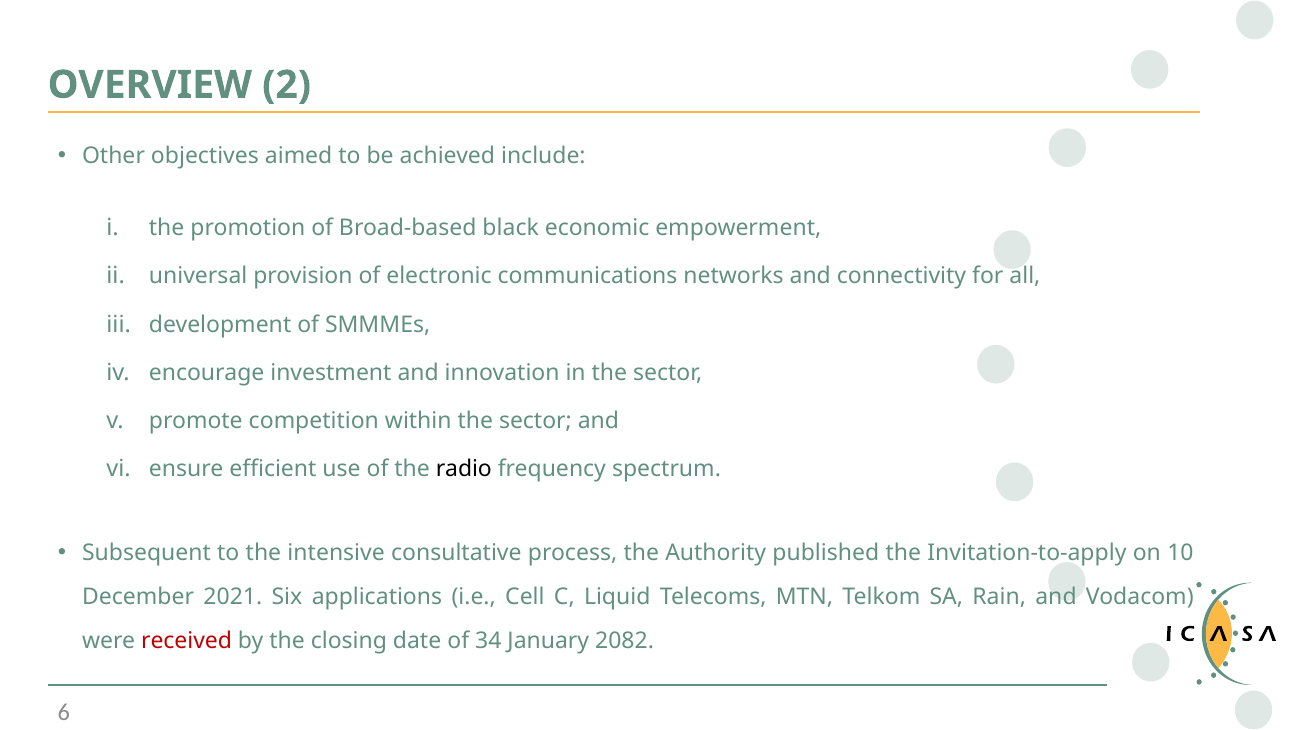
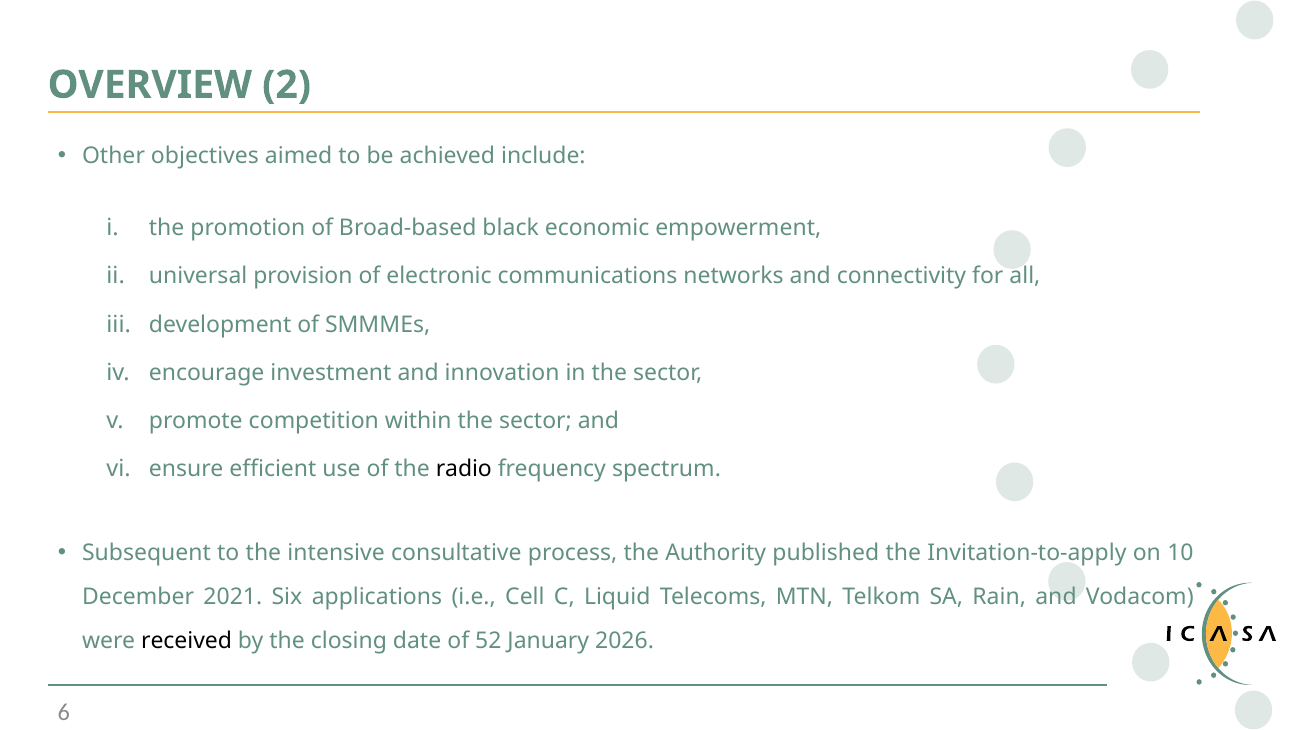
received colour: red -> black (187, 641)
34: 34 -> 52 (488, 641)
2082: 2082 -> 2026 (625, 641)
